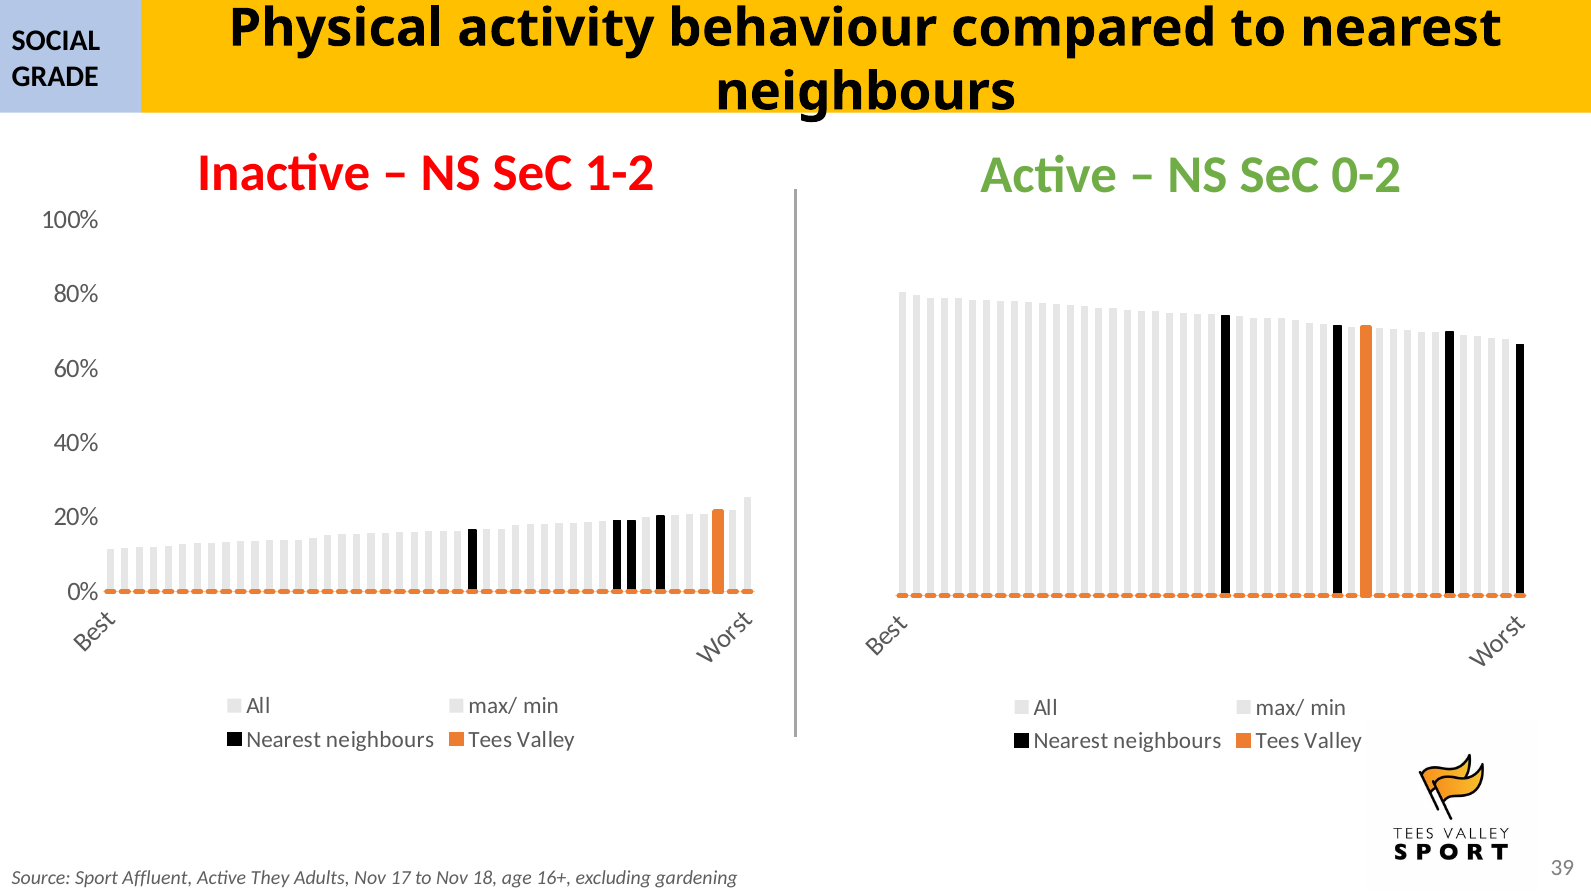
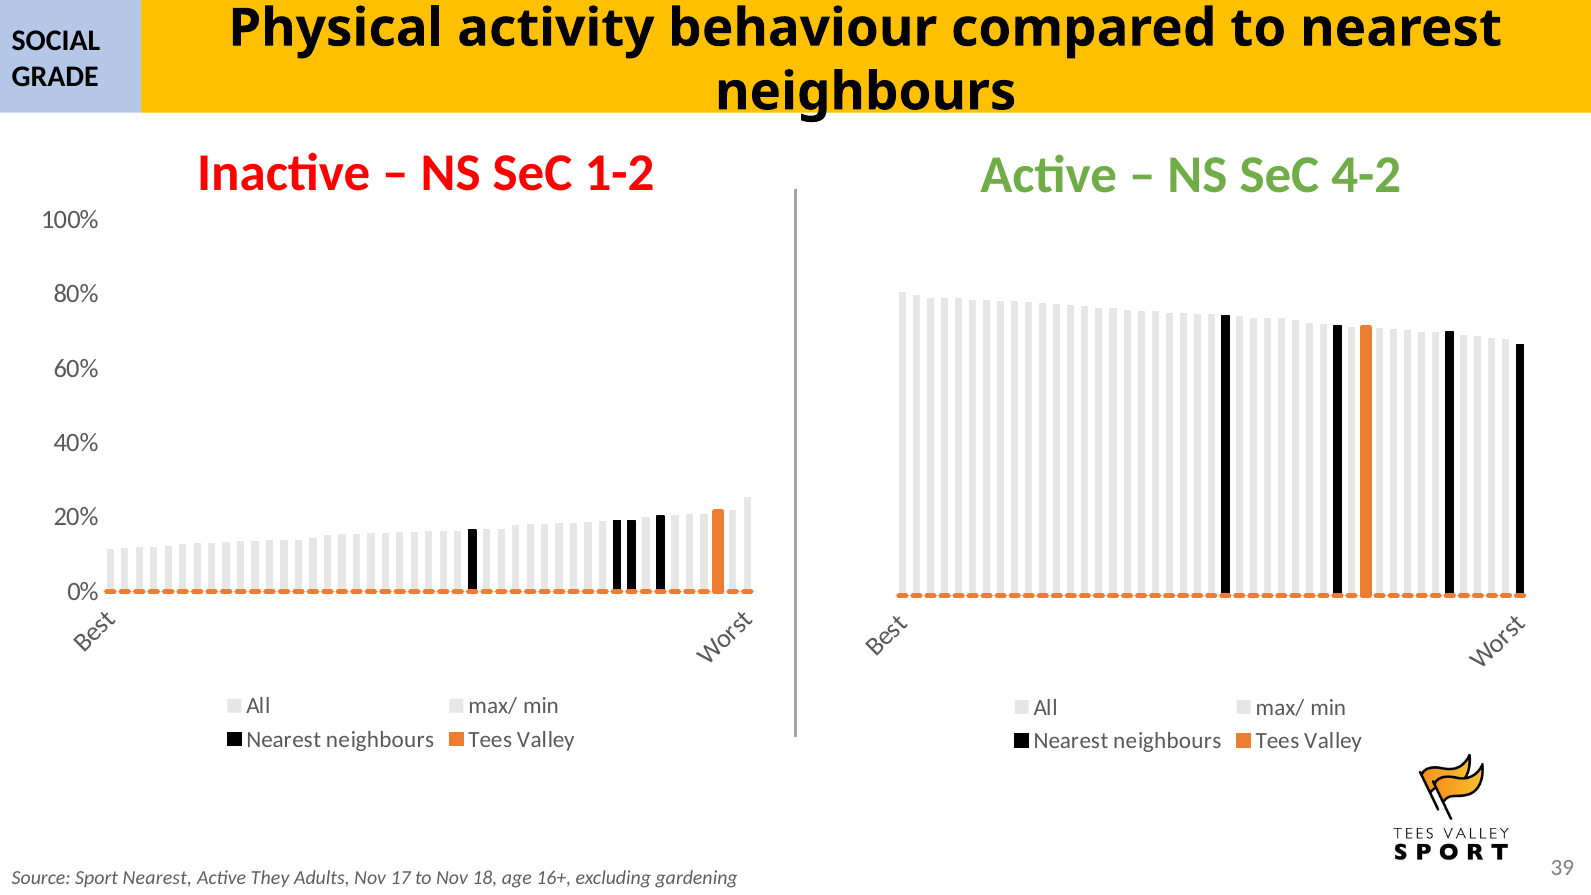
0-2: 0-2 -> 4-2 (1366, 175)
Sport Affluent: Affluent -> Nearest (157, 878)
